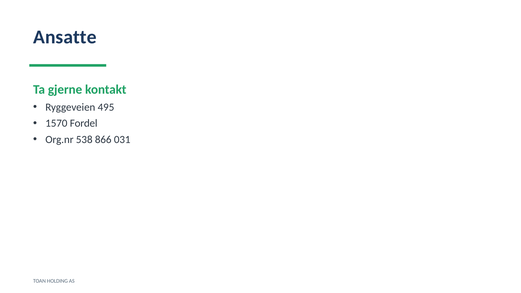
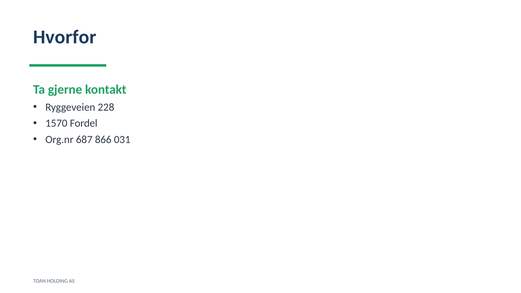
Ansatte: Ansatte -> Hvorfor (65, 37)
495: 495 -> 228 (106, 107)
538: 538 -> 687 (84, 140)
